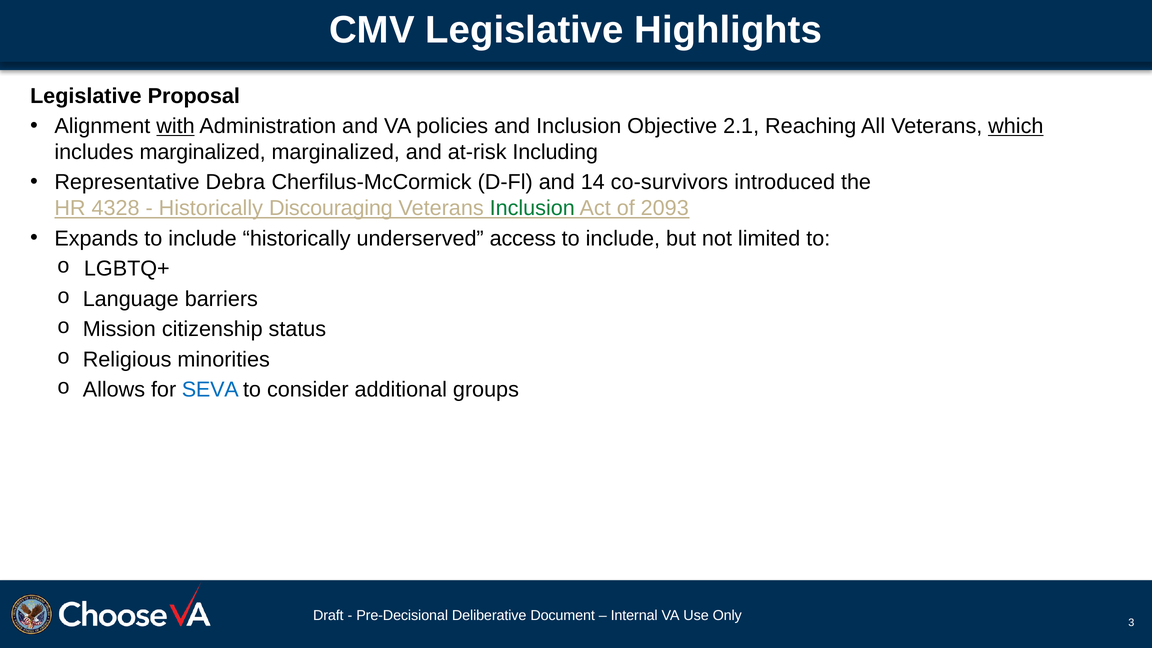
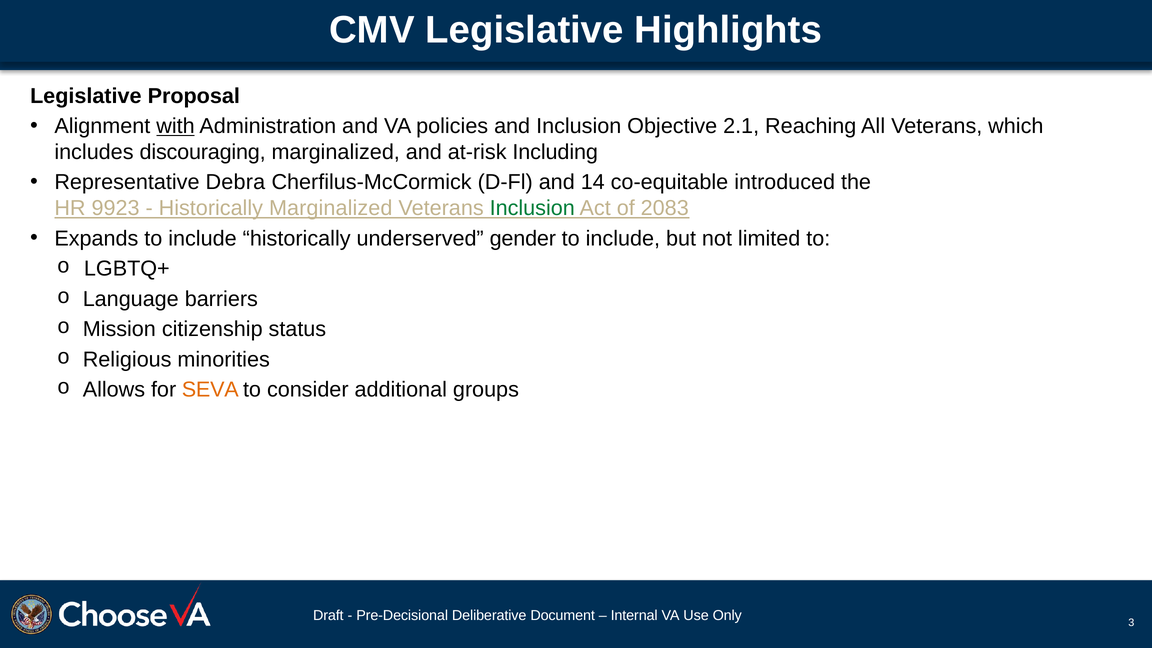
which underline: present -> none (1016, 126)
includes marginalized: marginalized -> discouraging (203, 152)
co-survivors: co-survivors -> co-equitable (669, 182)
4328: 4328 -> 9923 (116, 208)
Historically Discouraging: Discouraging -> Marginalized (331, 208)
2093: 2093 -> 2083 (665, 208)
access: access -> gender (523, 238)
SEVA colour: blue -> orange (210, 390)
